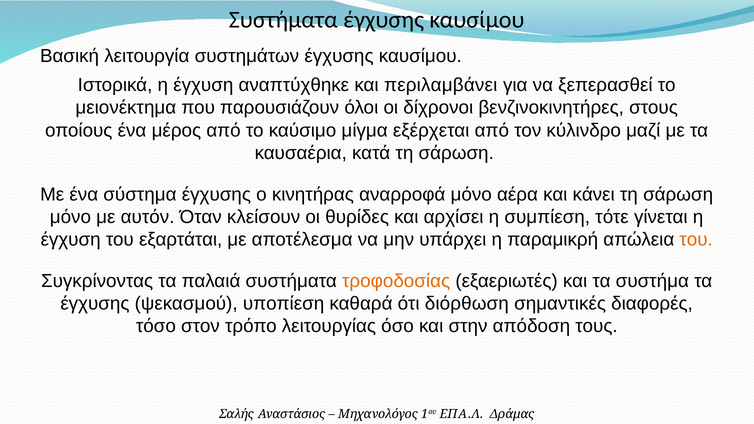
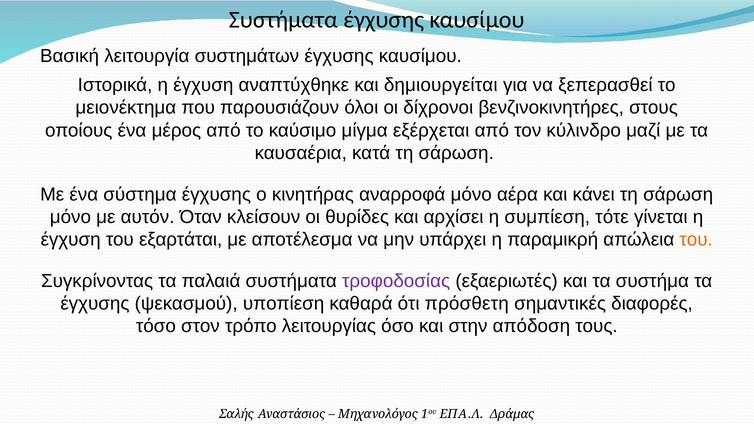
περιλαμβάνει: περιλαμβάνει -> δημιουργείται (441, 85)
τροφοδοσίας colour: orange -> purple (396, 281)
διόρθωση: διόρθωση -> πρόσθετη (467, 304)
